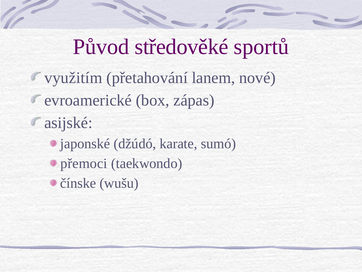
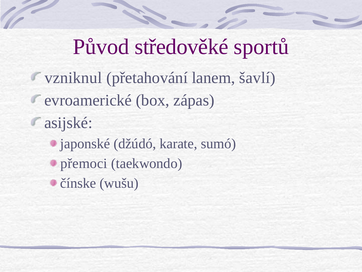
využitím: využitím -> vzniknul (73, 78)
nové: nové -> šavlí (257, 78)
